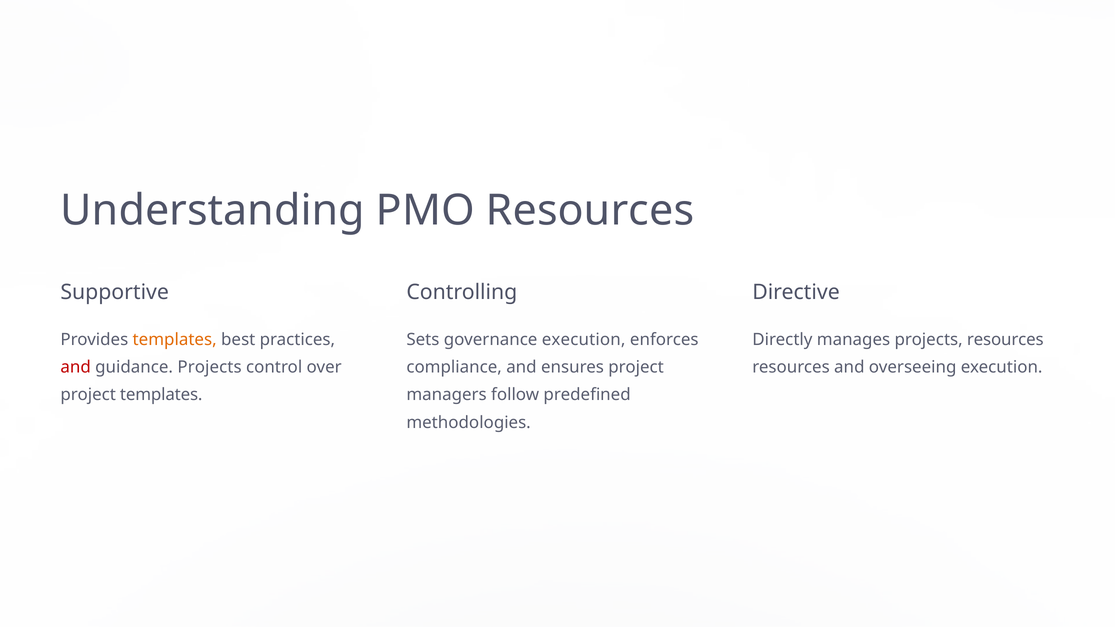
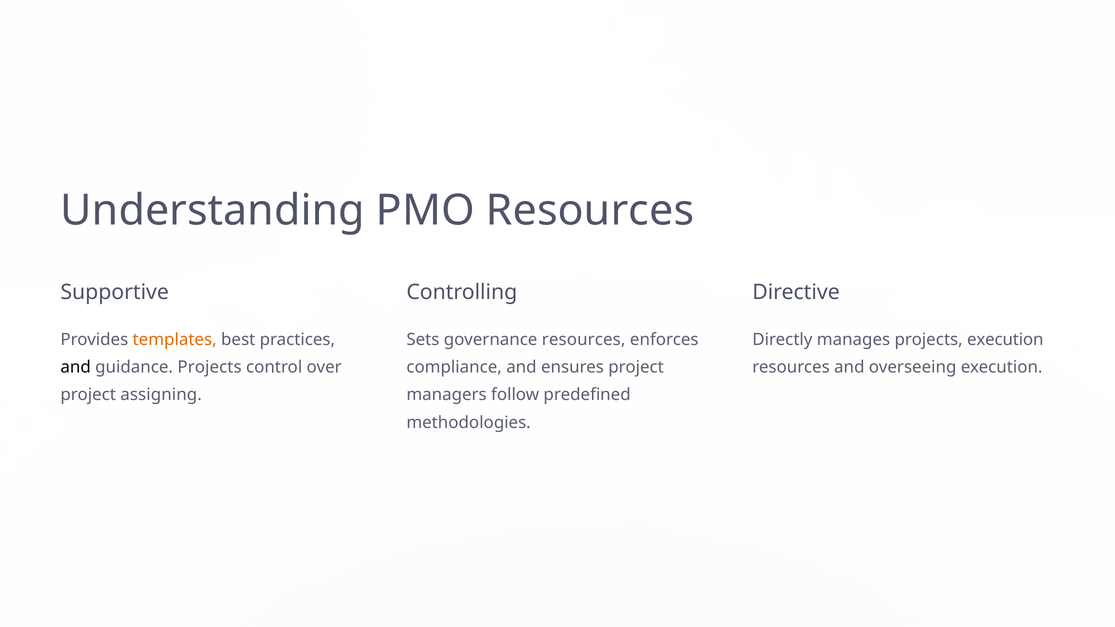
governance execution: execution -> resources (584, 340)
projects resources: resources -> execution (1005, 340)
and colour: red -> black (76, 367)
project templates: templates -> assigning (161, 395)
